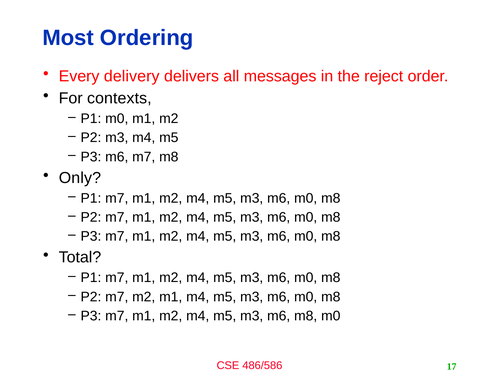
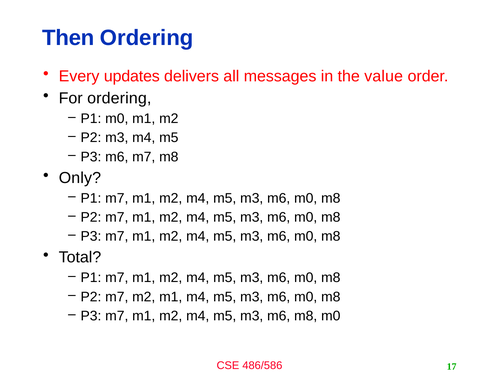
Most: Most -> Then (68, 38)
delivery: delivery -> updates (132, 76)
reject: reject -> value (384, 76)
For contexts: contexts -> ordering (119, 98)
